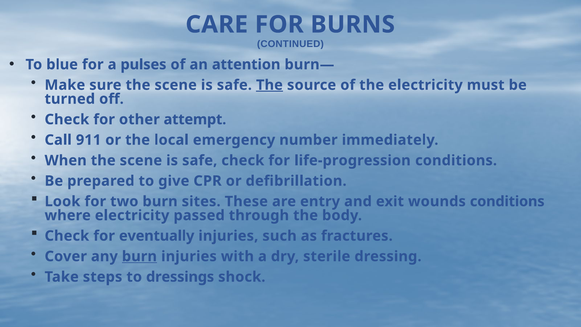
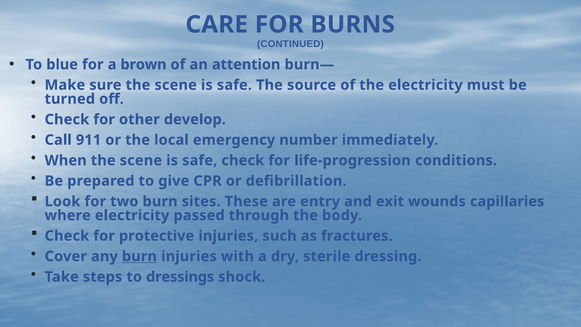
pulses: pulses -> brown (144, 64)
The underline: present -> none (269, 85)
attempt: attempt -> develop (195, 119)
wounds conditions: conditions -> capillaries (507, 201)
eventually: eventually -> protective (157, 236)
